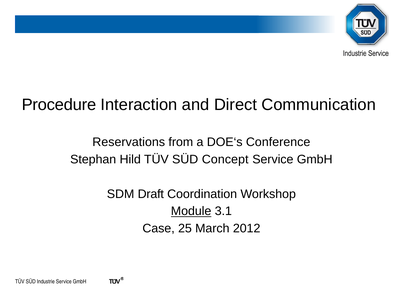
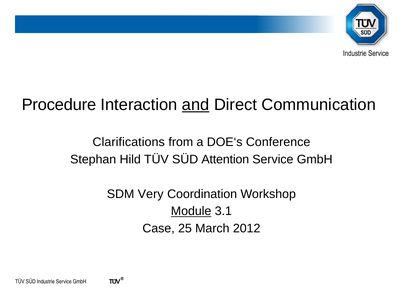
and underline: none -> present (196, 105)
Reservations: Reservations -> Clarifications (129, 142)
Concept: Concept -> Attention (225, 159)
Draft: Draft -> Very (151, 194)
